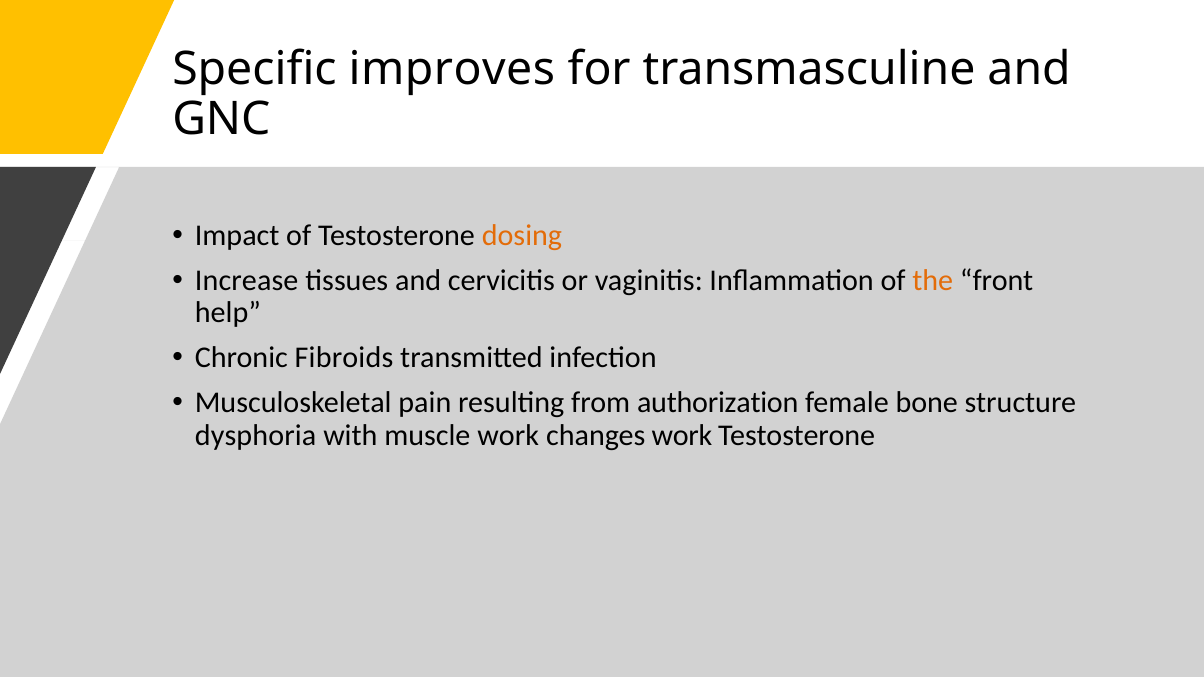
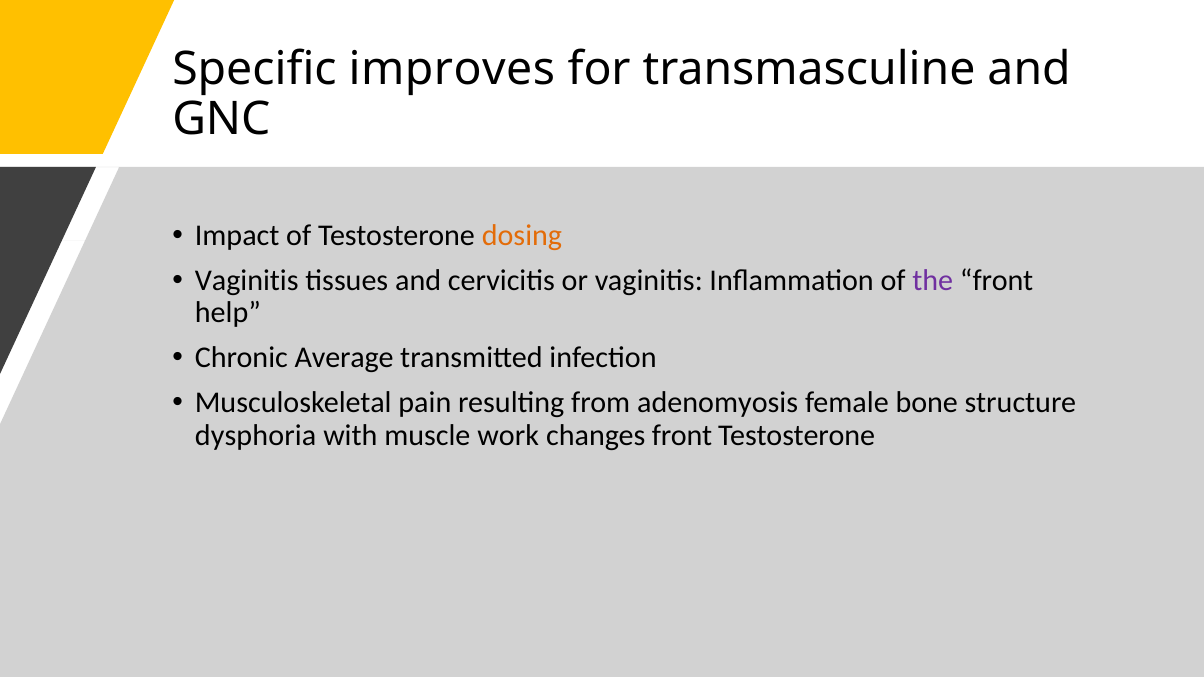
Increase: Increase -> Vaginitis (247, 281)
the colour: orange -> purple (933, 281)
Fibroids: Fibroids -> Average (344, 358)
authorization: authorization -> adenomyosis (718, 403)
changes work: work -> front (682, 436)
